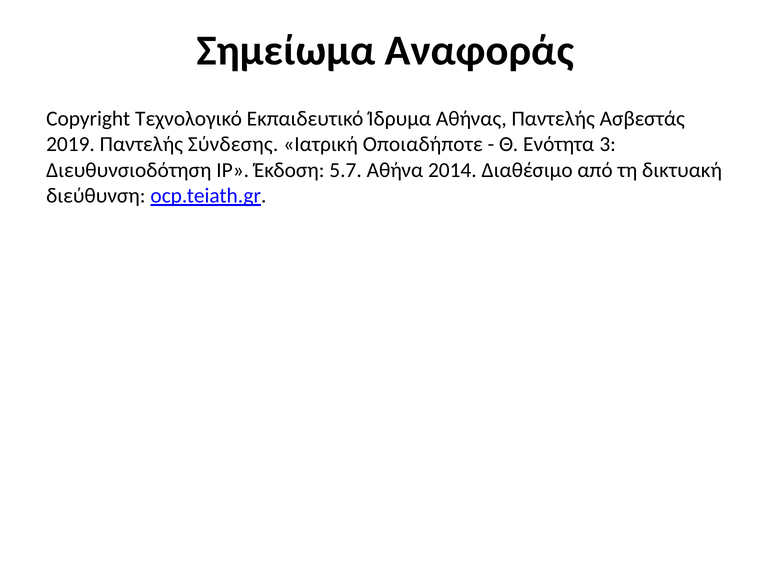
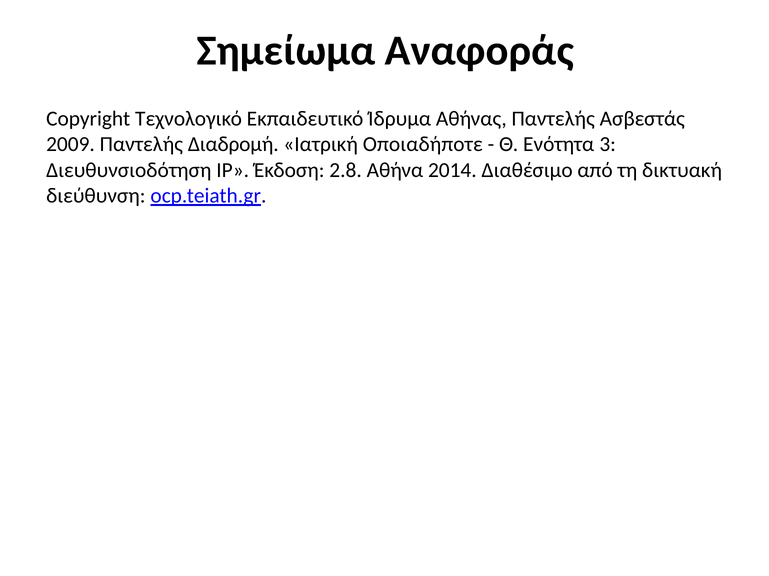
2019: 2019 -> 2009 (70, 145)
Σύνδεσης: Σύνδεσης -> Διαδρομή (233, 145)
5.7: 5.7 -> 2.8 (346, 170)
